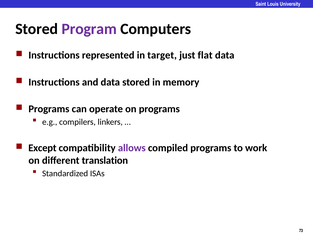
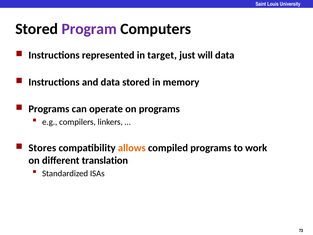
flat: flat -> will (205, 55)
Except: Except -> Stores (42, 148)
allows colour: purple -> orange (132, 148)
